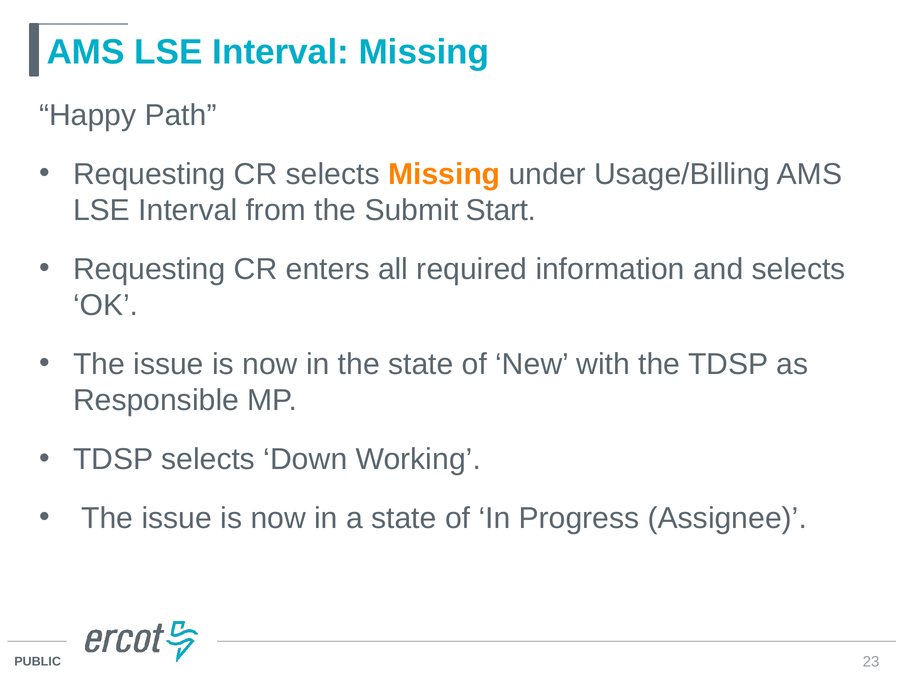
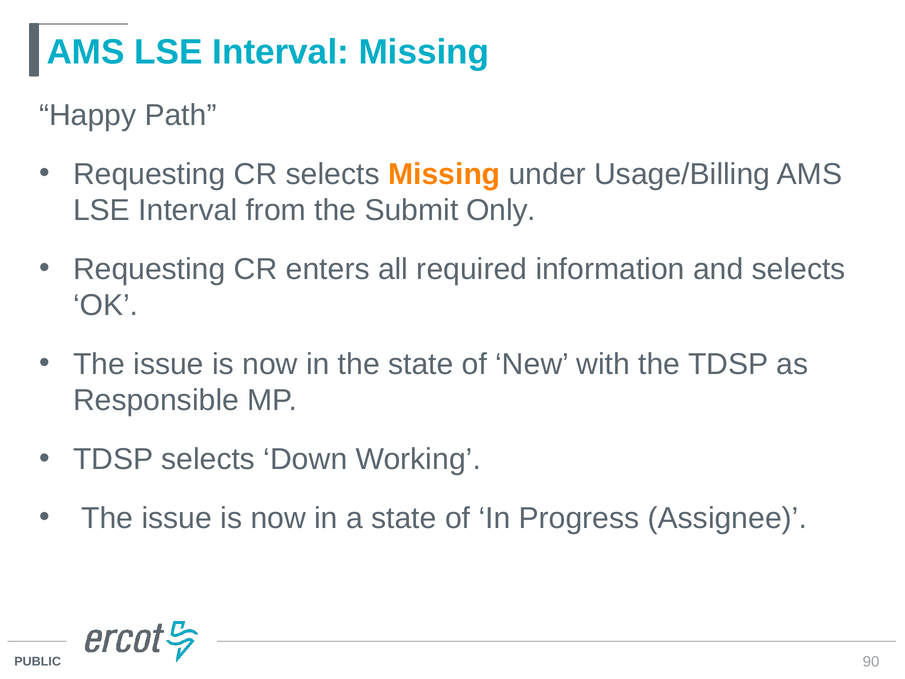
Start: Start -> Only (501, 210)
23: 23 -> 90 (871, 661)
